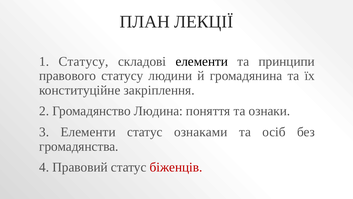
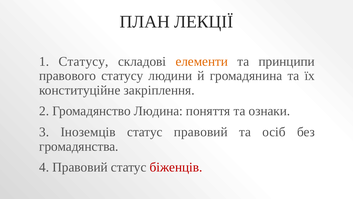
елементи colour: black -> orange (202, 61)
3 Елементи: Елементи -> Іноземців (88, 132)
статус ознаками: ознаками -> правовий (201, 132)
